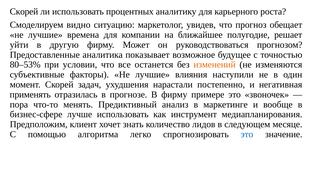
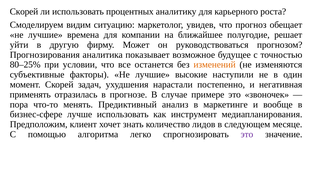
видно: видно -> видим (79, 25)
Предоставленные: Предоставленные -> Прогнозирования (45, 55)
80–53%: 80–53% -> 80–25% (25, 65)
влияния: влияния -> высокие (191, 75)
В фирму: фирму -> случае (174, 94)
это colour: blue -> purple (247, 134)
